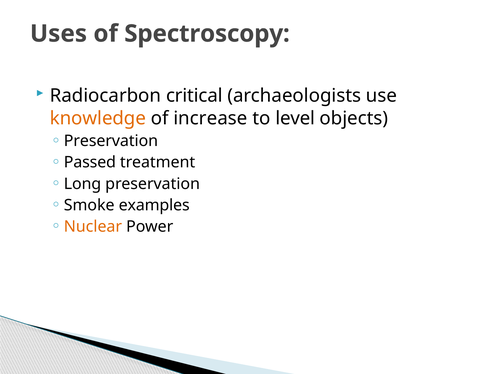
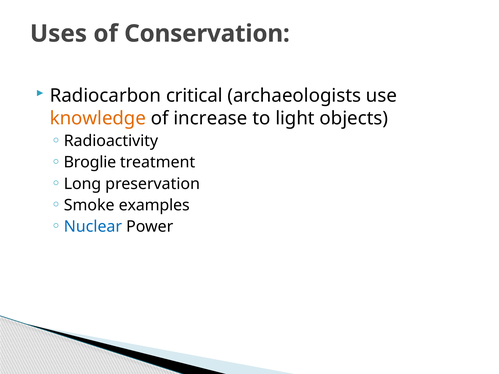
Spectroscopy: Spectroscopy -> Conservation (207, 34)
level: level -> light (295, 118)
Preservation: Preservation -> Radioactivity (111, 141)
Passed: Passed -> Broglie (90, 163)
Nuclear colour: orange -> blue (93, 227)
